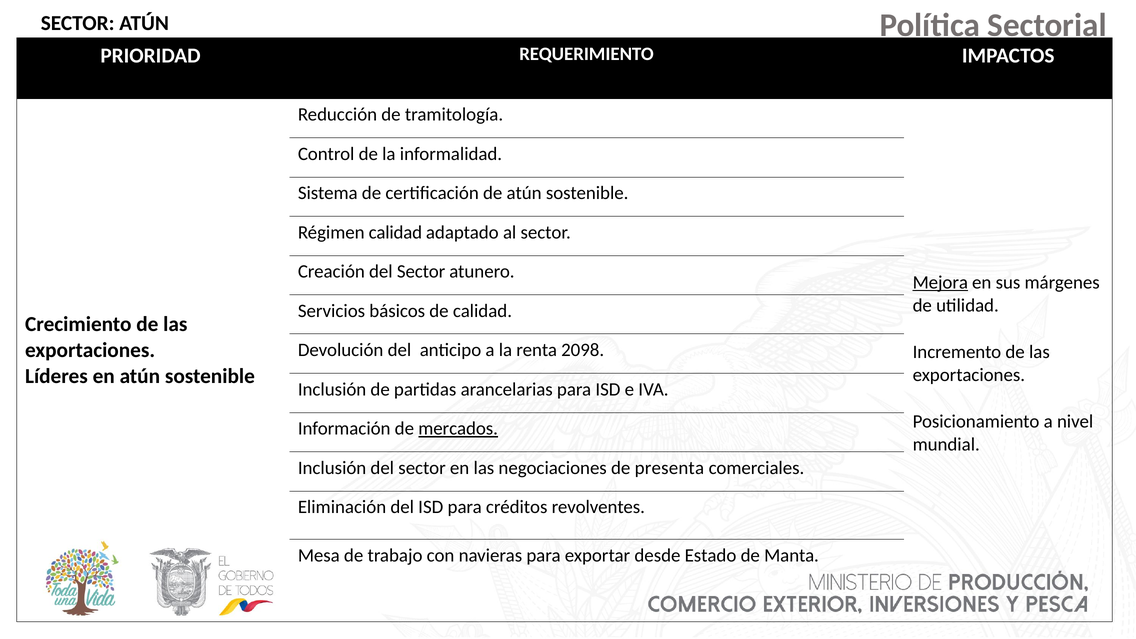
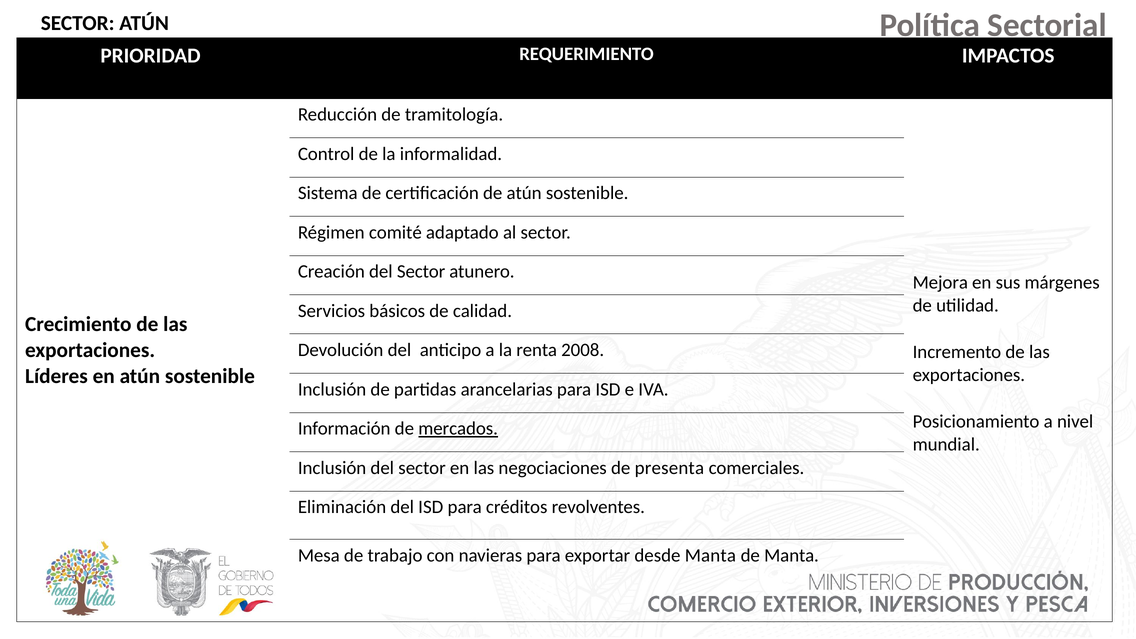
Régimen calidad: calidad -> comité (395, 232)
Mejora underline: present -> none (940, 282)
2098: 2098 -> 2008 (583, 350)
desde Estado: Estado -> Manta (710, 555)
